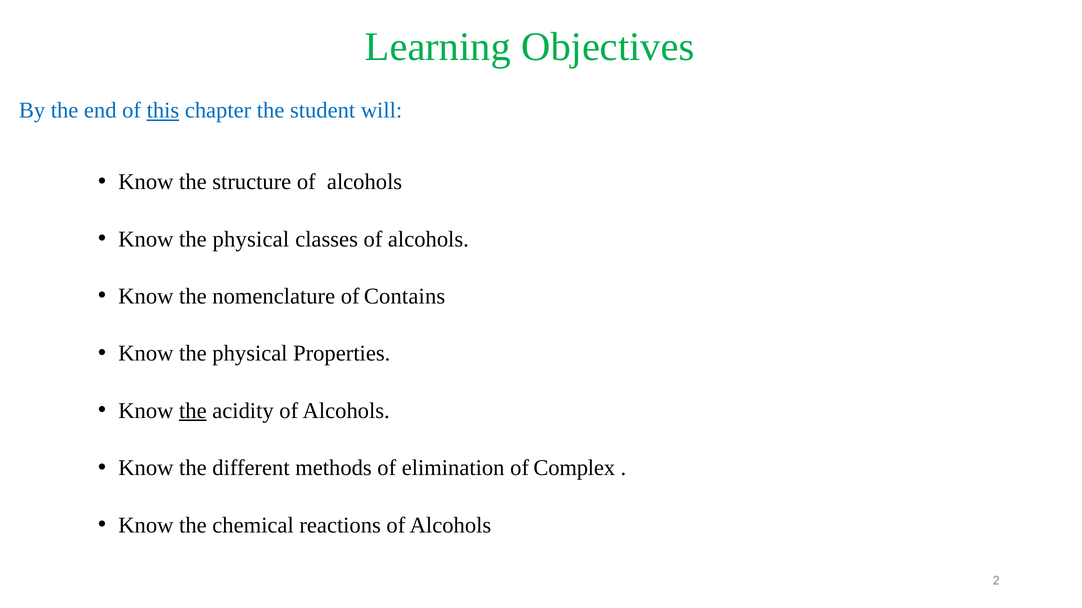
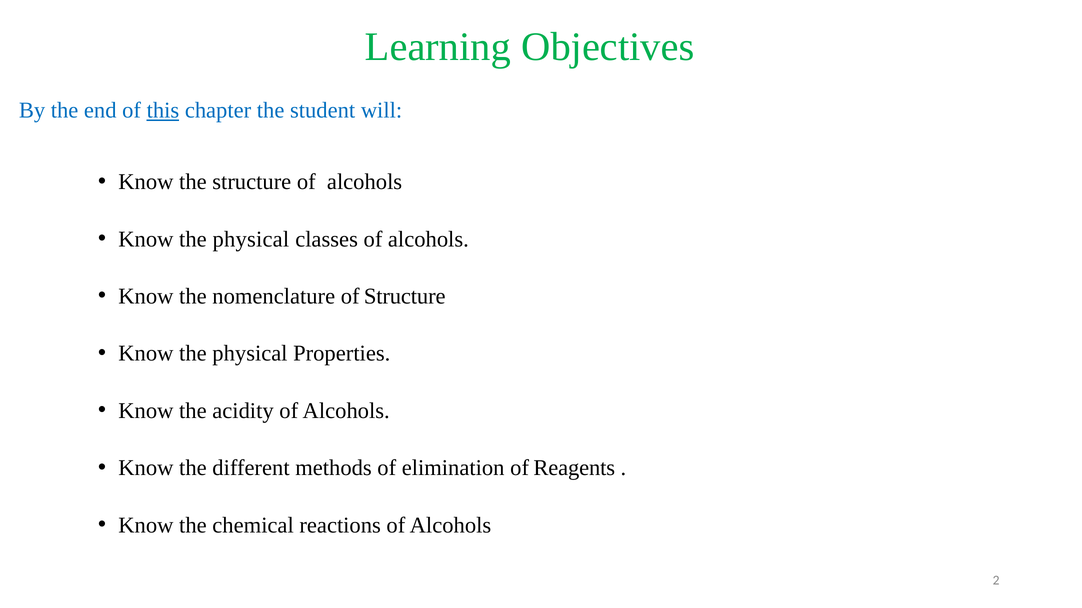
of Contains: Contains -> Structure (405, 297)
the underline: present -> none (193, 411)
Complex: Complex -> Reagents (574, 468)
